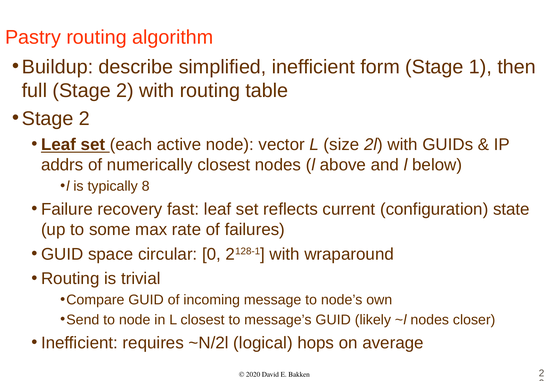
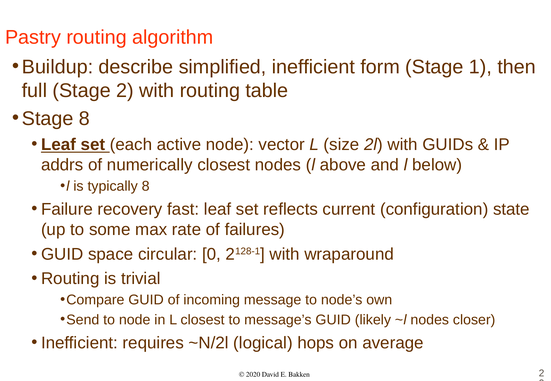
2: 2 -> 8 (84, 119)
